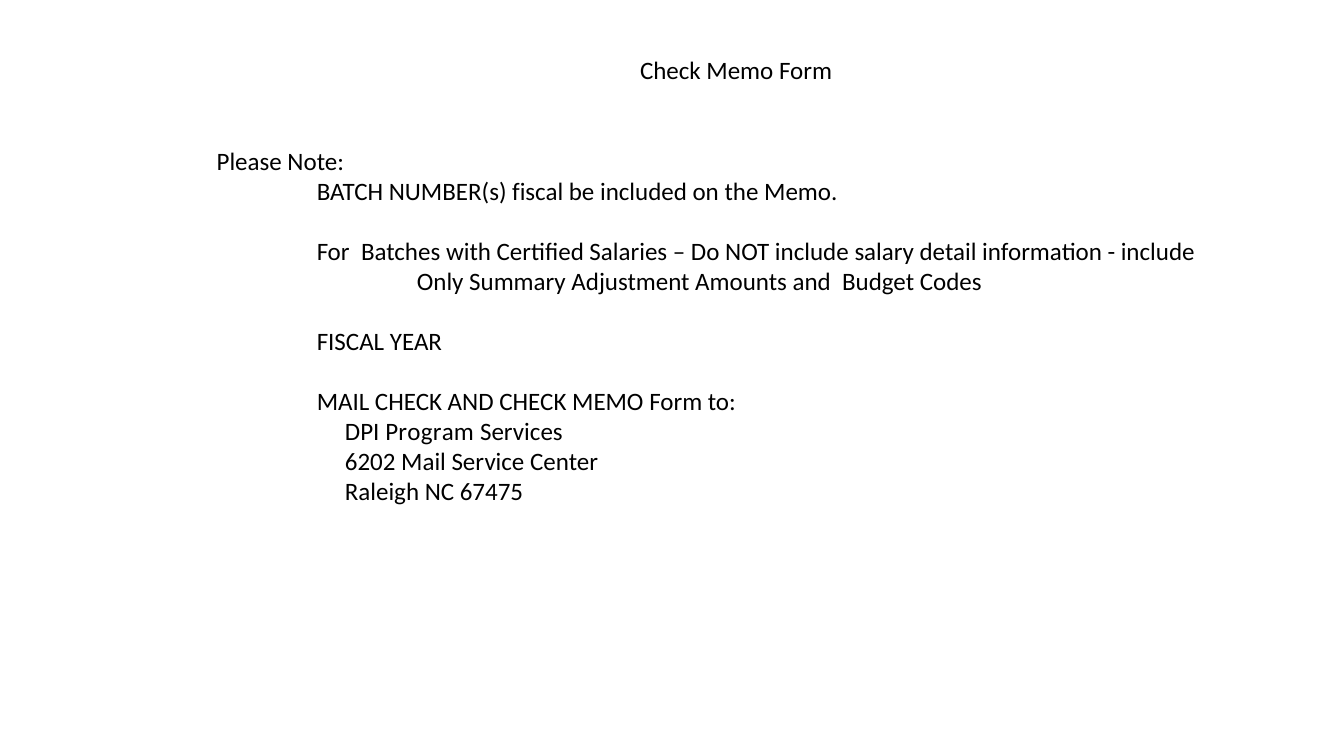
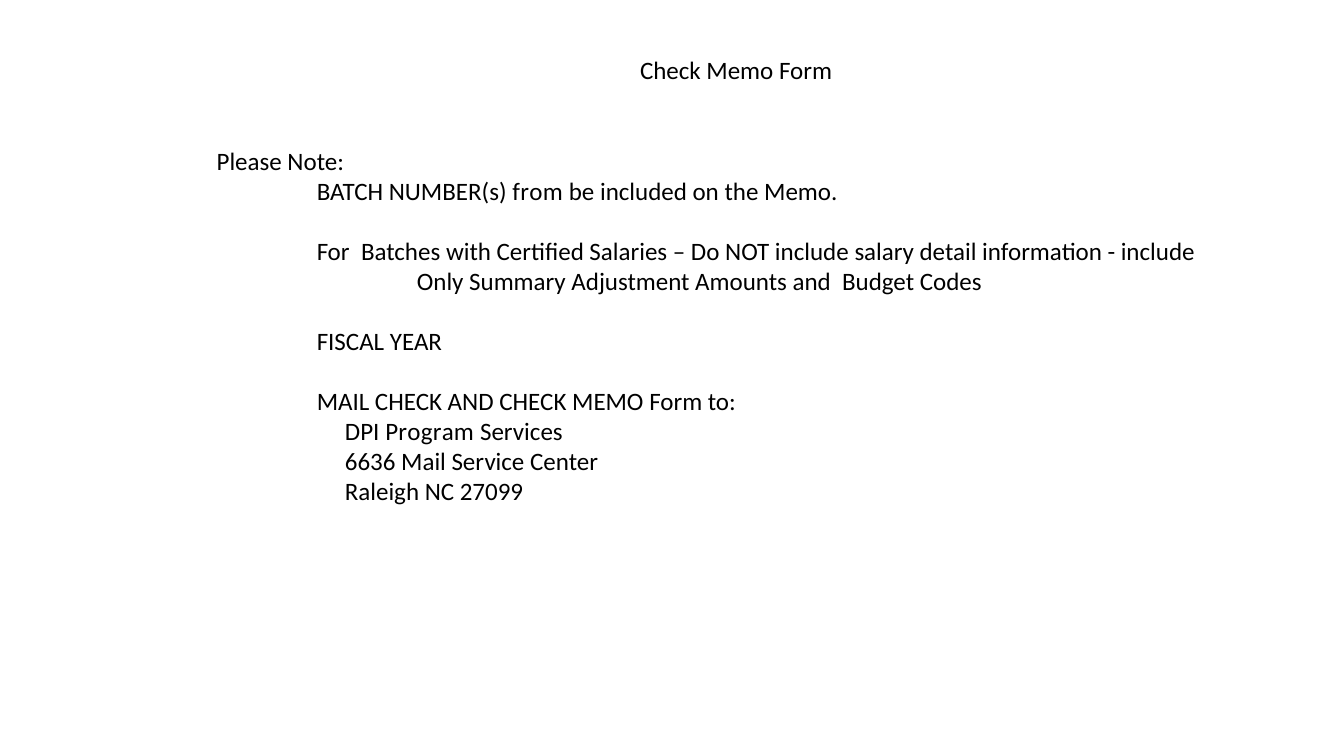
NUMBER(s fiscal: fiscal -> from (538, 192)
6202: 6202 -> 6636 (370, 462)
67475: 67475 -> 27099 (491, 492)
